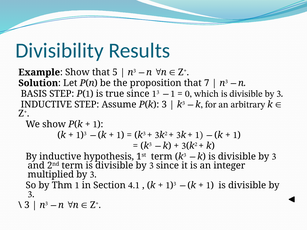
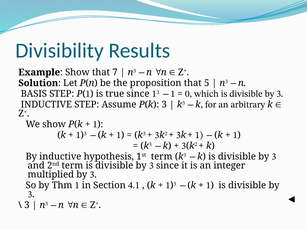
5: 5 -> 7 (115, 72)
7: 7 -> 5 (207, 83)
